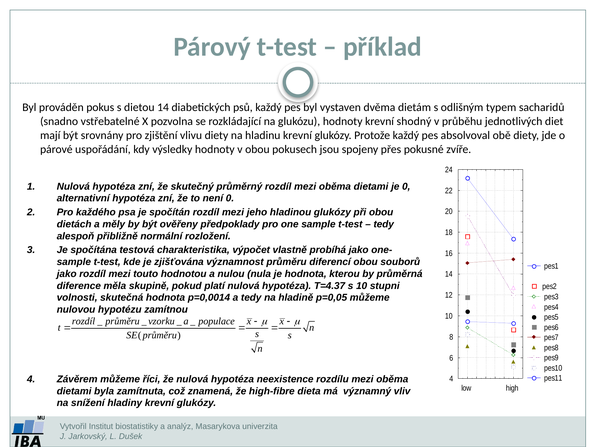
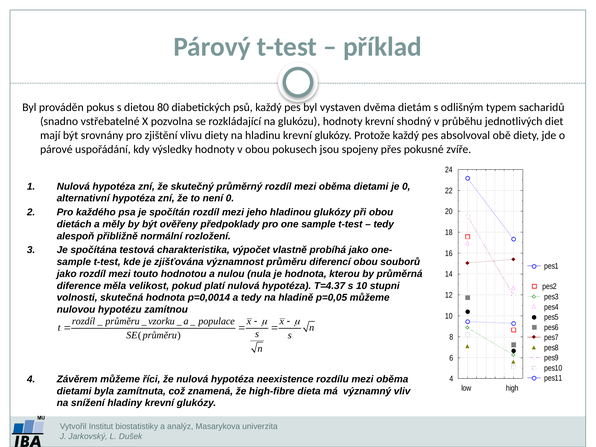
dietou 14: 14 -> 80 (163, 107)
skupině: skupině -> velikost (149, 286)
